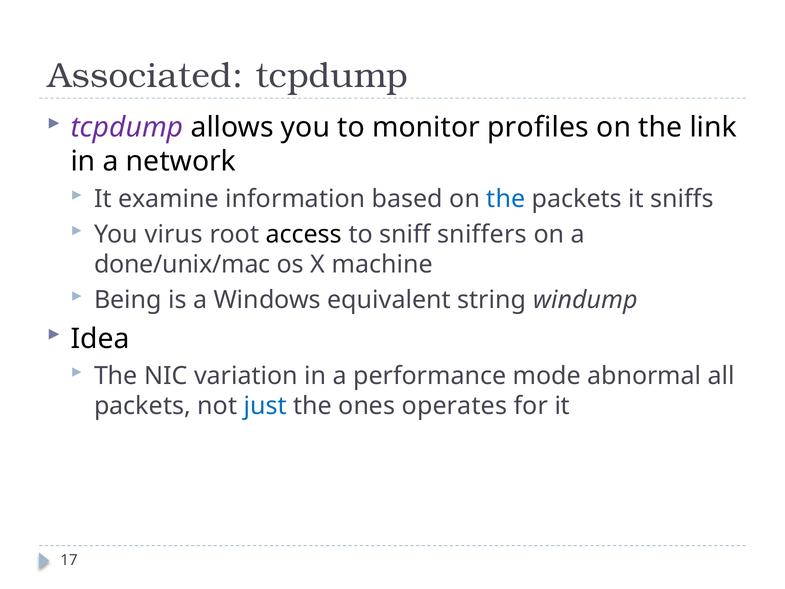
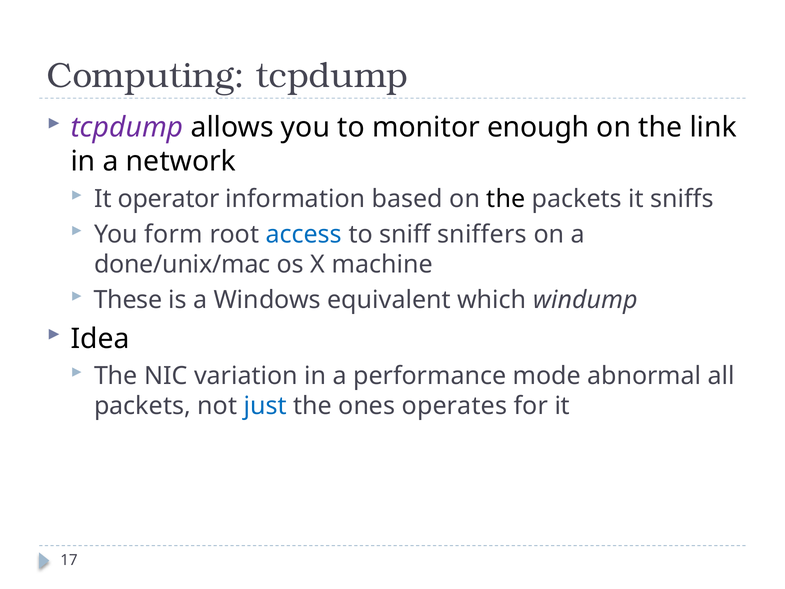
Associated: Associated -> Computing (146, 76)
profiles: profiles -> enough (538, 128)
examine: examine -> operator (169, 199)
the colour: blue -> black (506, 199)
virus: virus -> form (174, 234)
access colour: black -> blue (304, 234)
Being: Being -> These (128, 300)
string: string -> which (492, 300)
